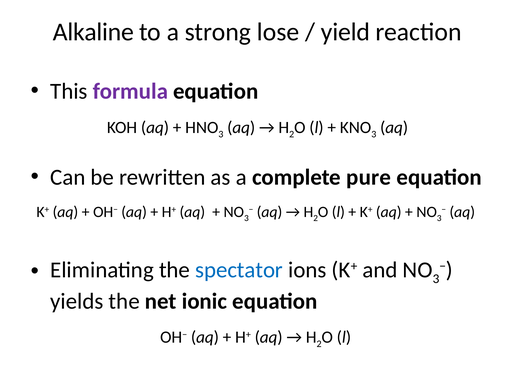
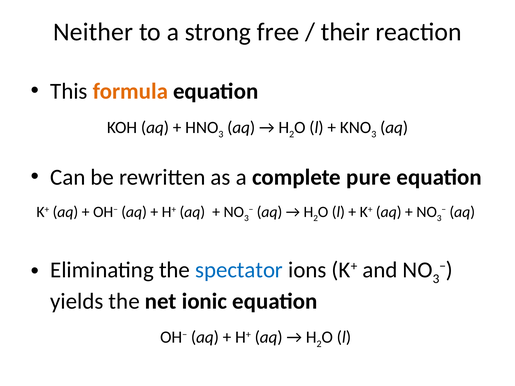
Alkaline: Alkaline -> Neither (93, 32)
lose: lose -> free (278, 32)
yield: yield -> their (345, 32)
formula colour: purple -> orange (130, 91)
